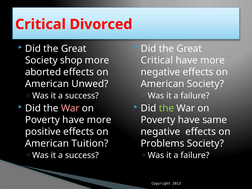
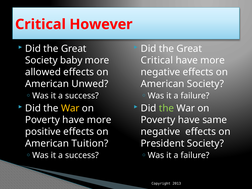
Divorced: Divorced -> However (101, 24)
shop: shop -> baby (71, 60)
aborted: aborted -> allowed (43, 72)
War colour: pink -> yellow (70, 108)
Problems: Problems -> President (163, 143)
